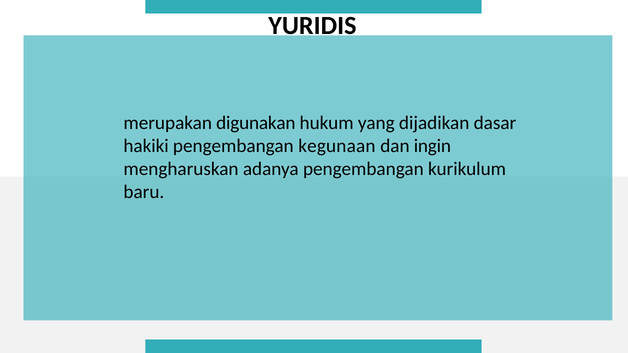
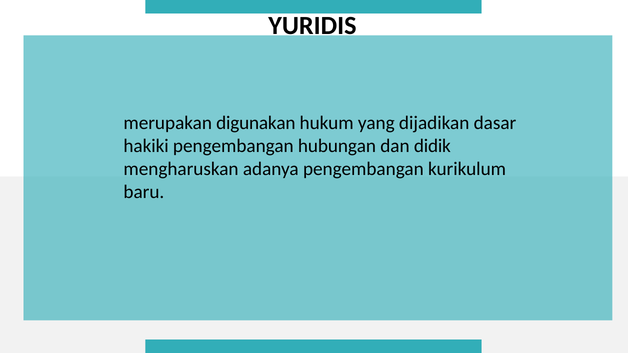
kegunaan: kegunaan -> hubungan (337, 146)
ingin: ingin -> didik (432, 146)
